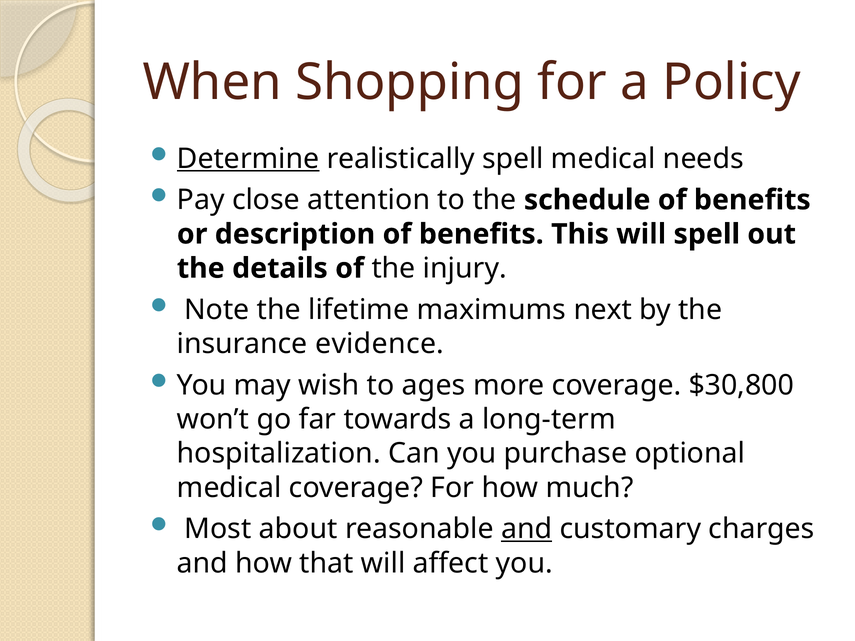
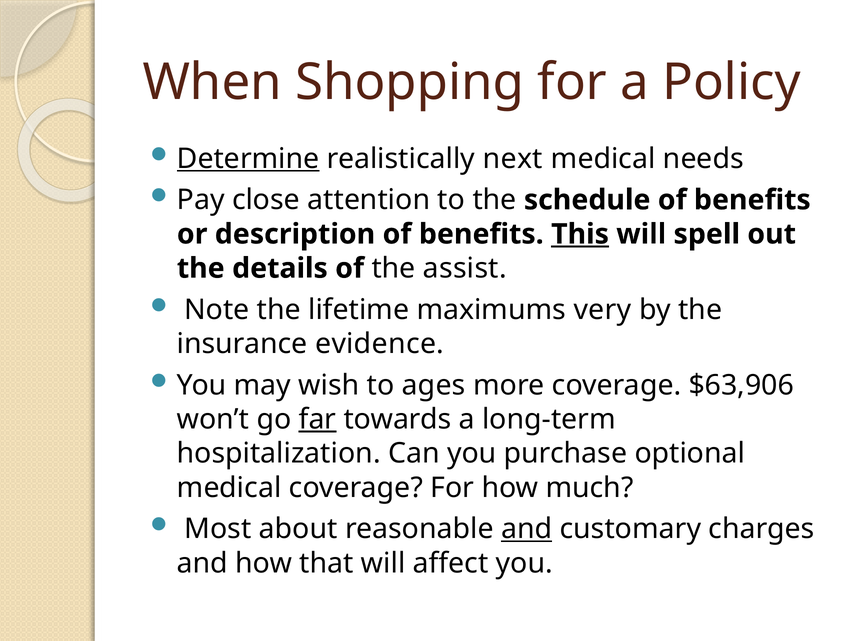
realistically spell: spell -> next (513, 159)
This underline: none -> present (580, 234)
injury: injury -> assist (465, 268)
next: next -> very (603, 310)
$30,800: $30,800 -> $63,906 (741, 385)
far underline: none -> present (317, 420)
